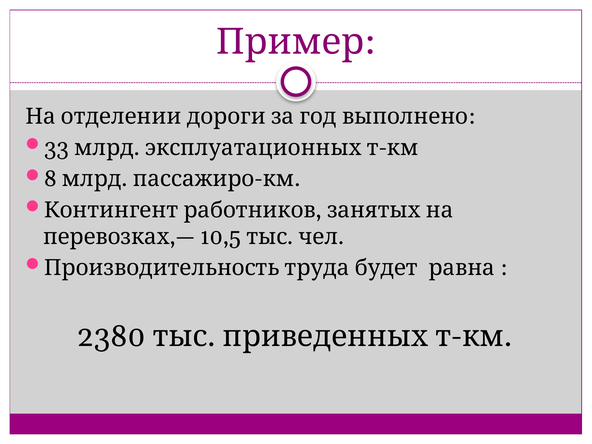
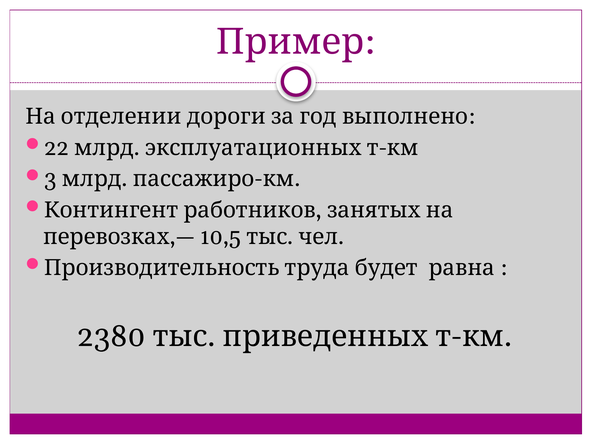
33: 33 -> 22 (57, 148)
8: 8 -> 3 (50, 179)
